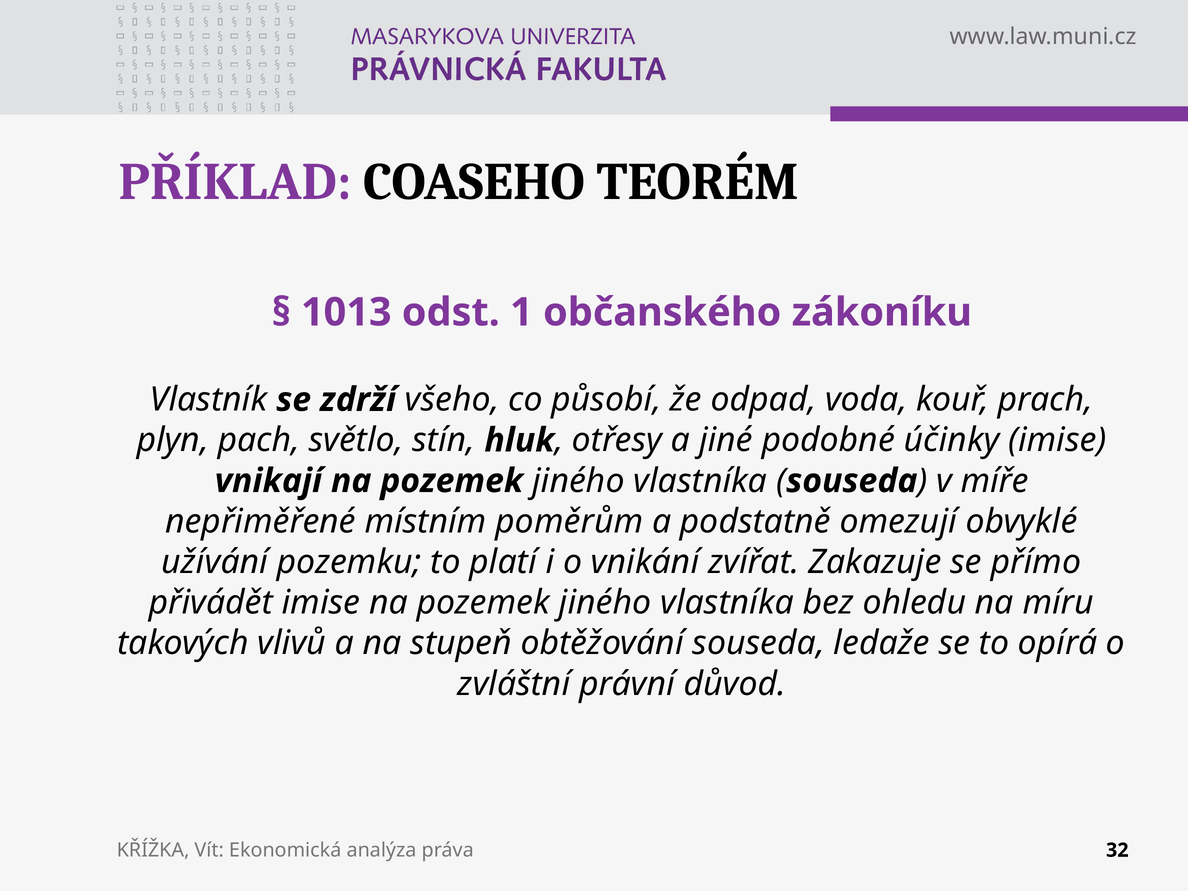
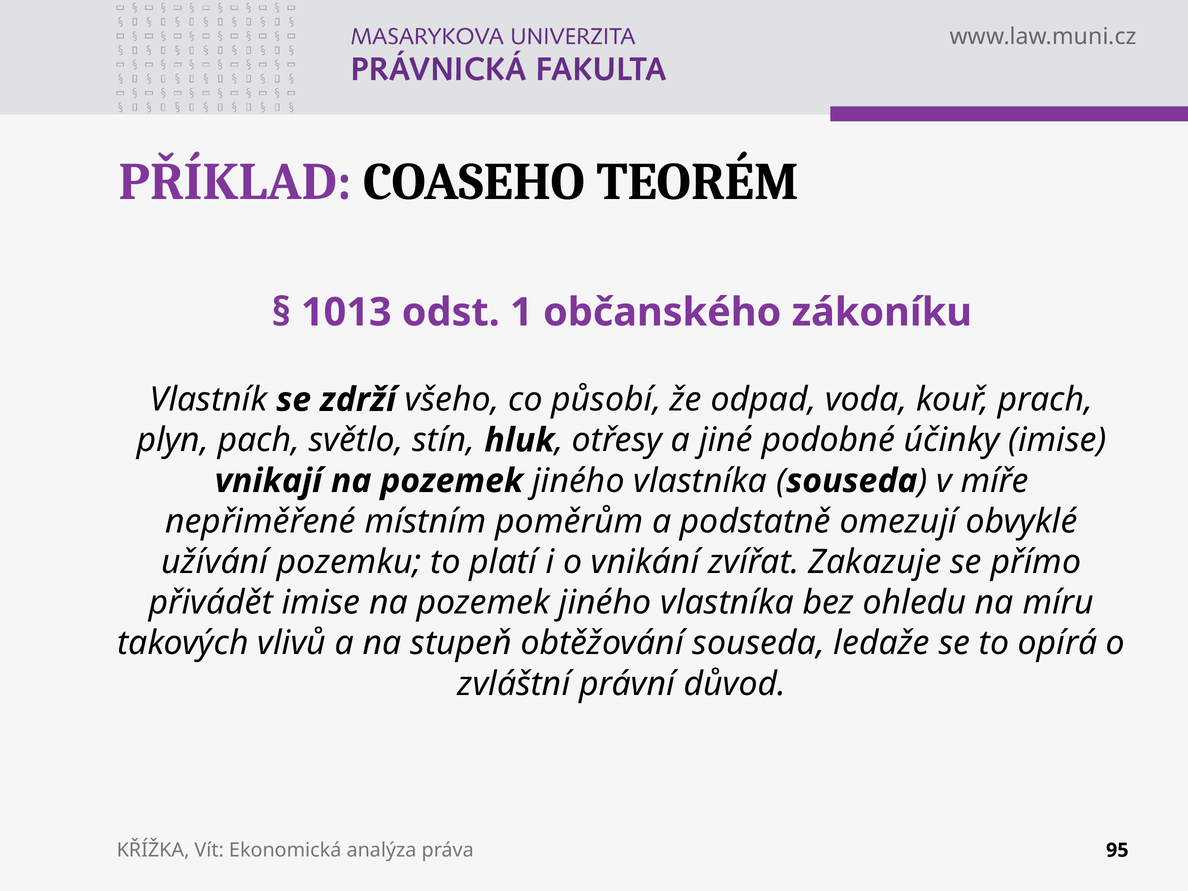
32: 32 -> 95 (1117, 850)
